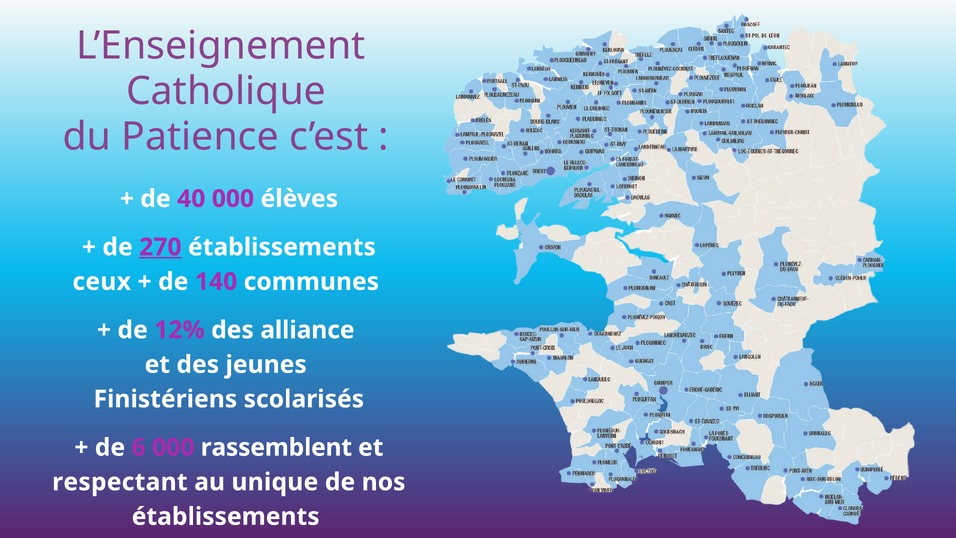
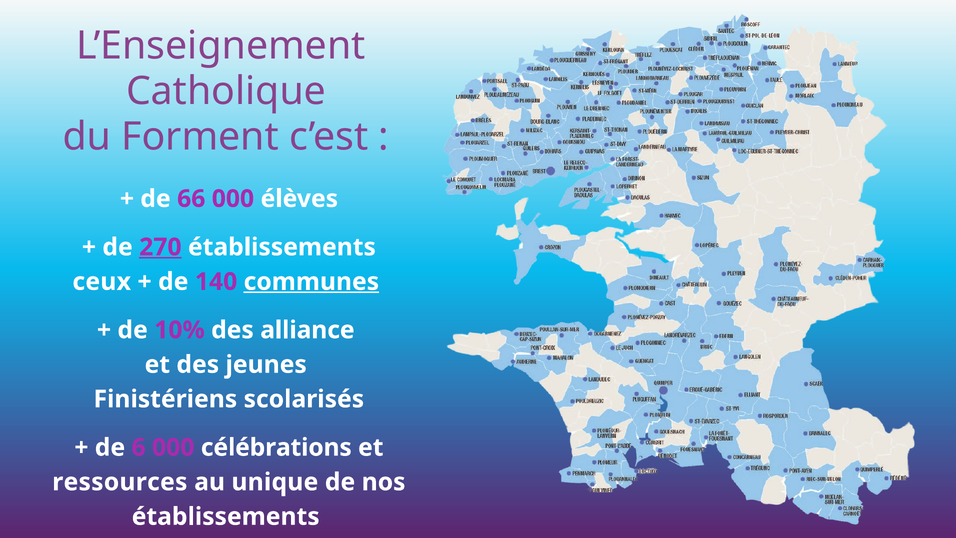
Patience: Patience -> Forment (200, 137)
40: 40 -> 66 (191, 199)
communes underline: none -> present (311, 282)
12%: 12% -> 10% (180, 330)
rassemblent: rassemblent -> célébrations (276, 447)
respectant: respectant -> ressources (120, 482)
